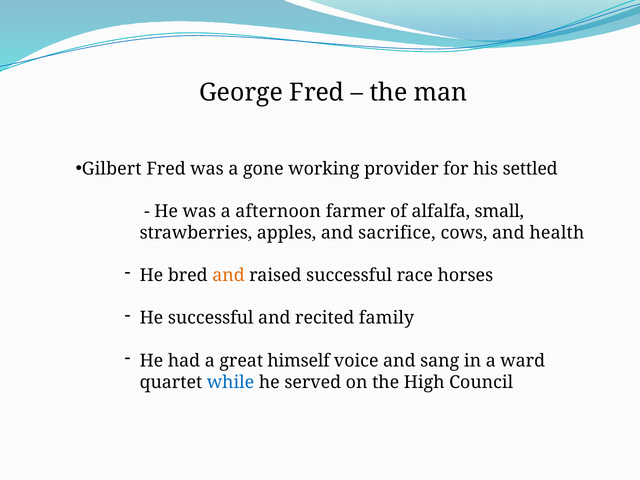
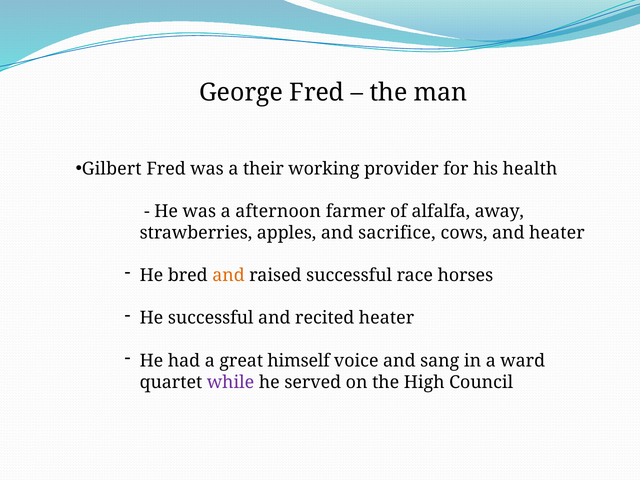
gone: gone -> their (263, 169)
settled: settled -> health (530, 169)
small: small -> away (499, 211)
and health: health -> heater (557, 233)
recited family: family -> heater (387, 318)
while colour: blue -> purple (231, 382)
